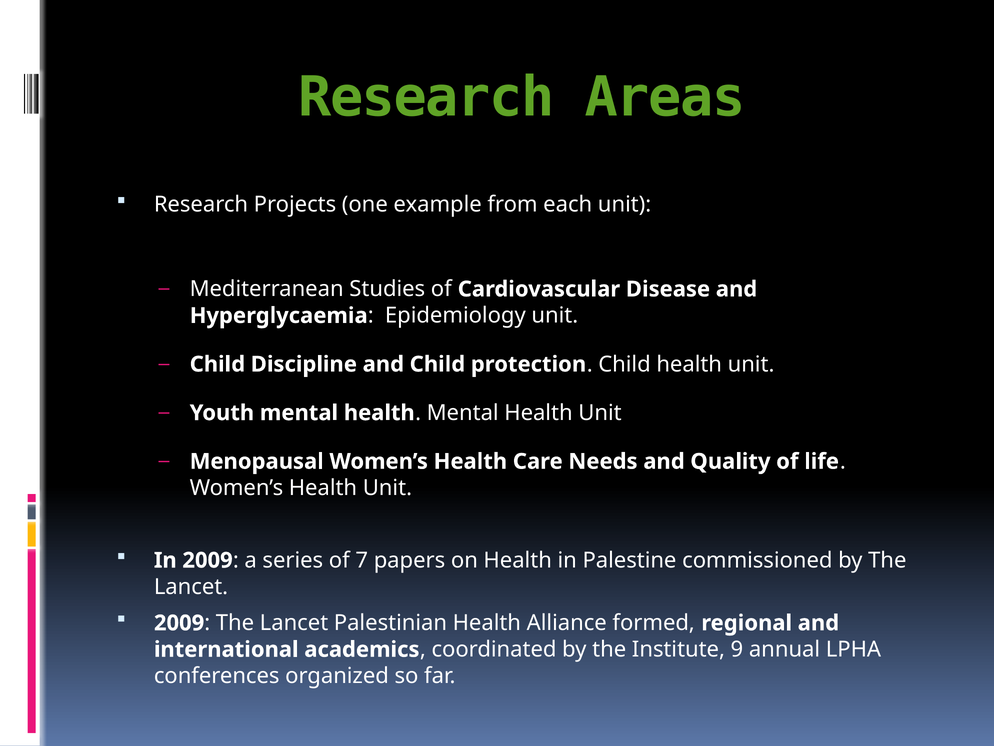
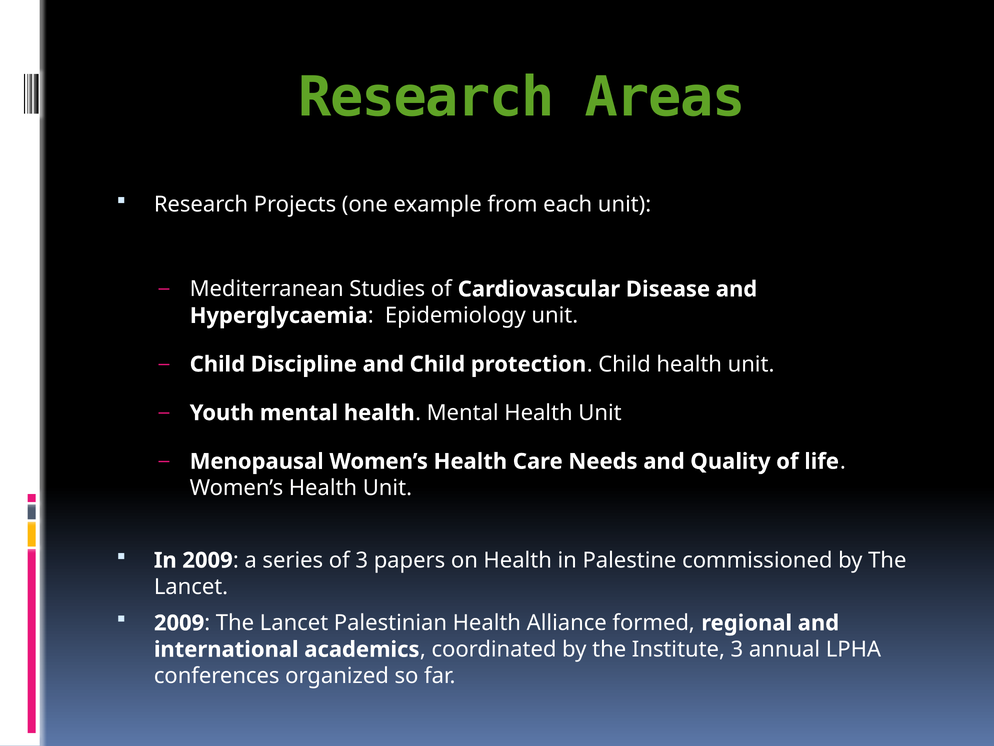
of 7: 7 -> 3 (362, 560)
Institute 9: 9 -> 3 (737, 649)
